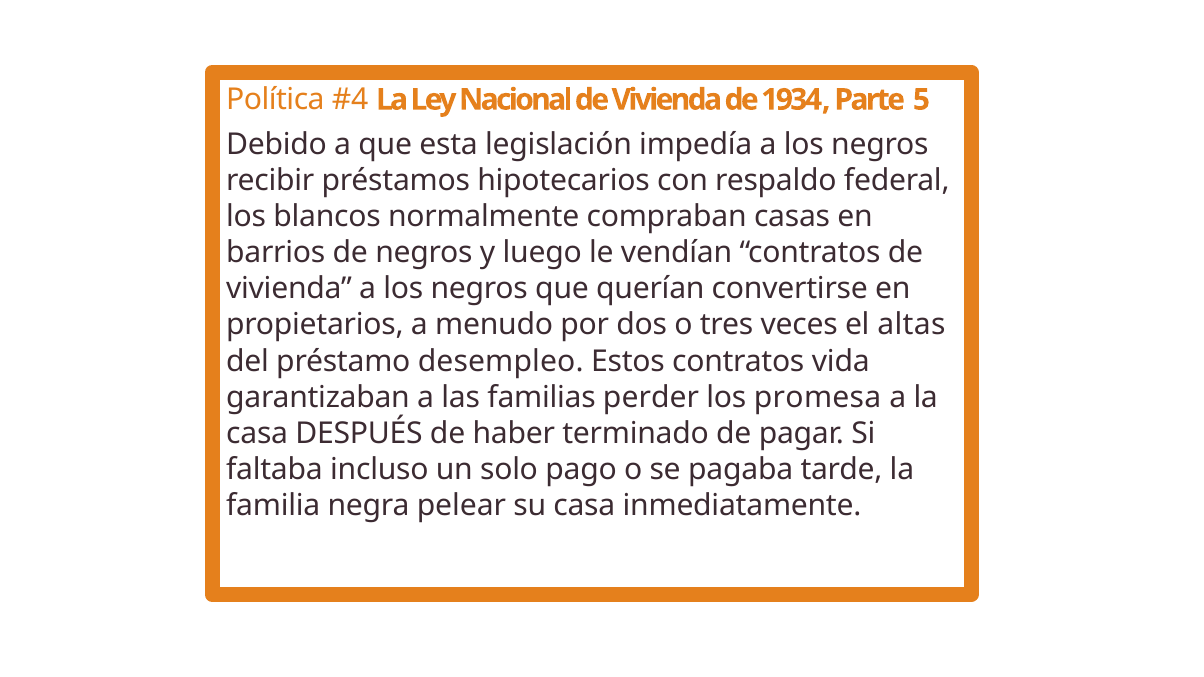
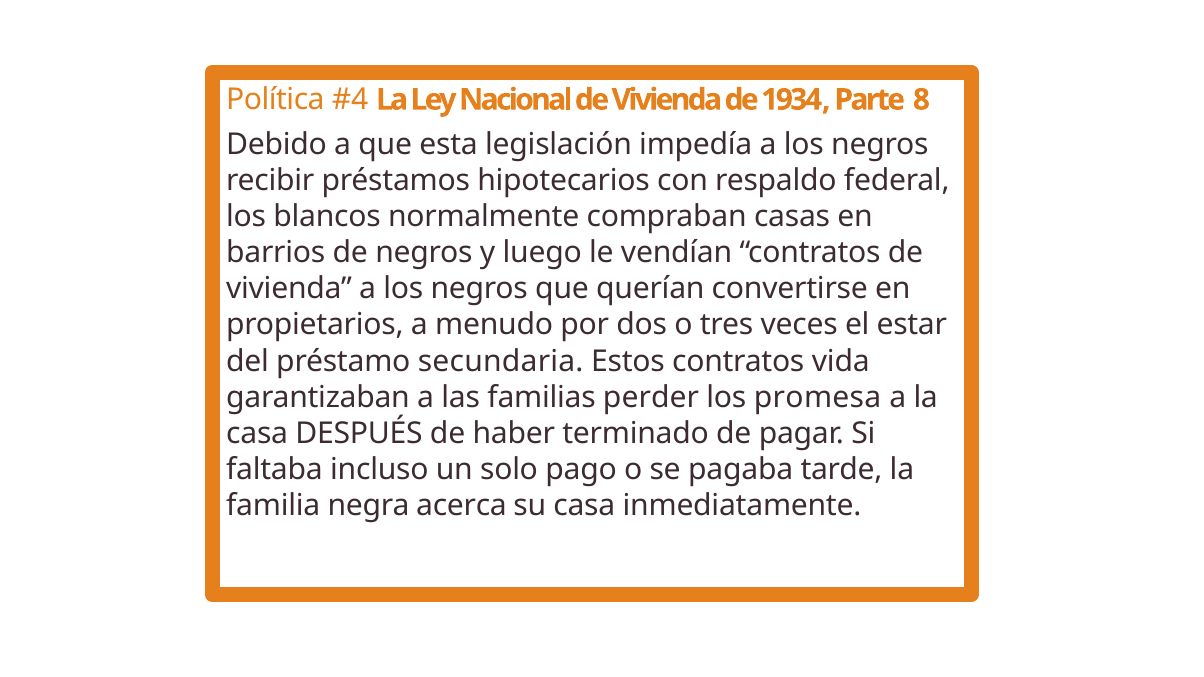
5: 5 -> 8 (921, 100)
altas: altas -> estar (912, 325)
desempleo: desempleo -> secundaria (501, 361)
pelear: pelear -> acerca (462, 506)
